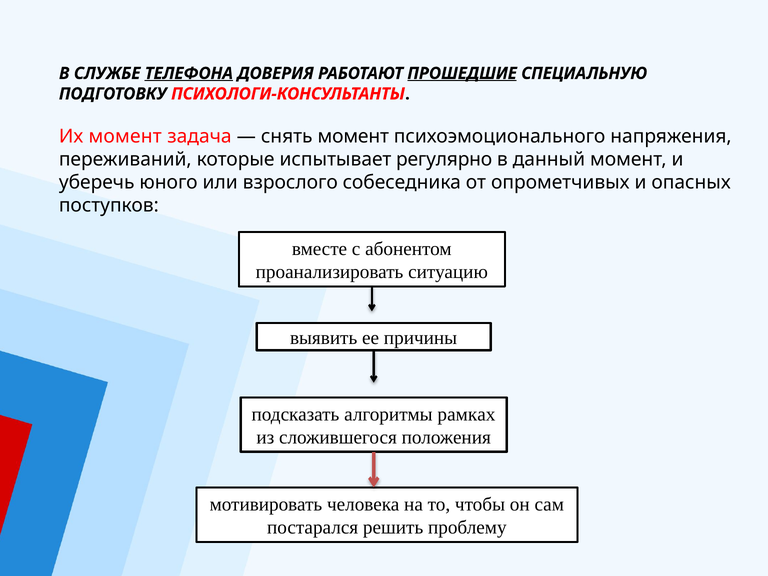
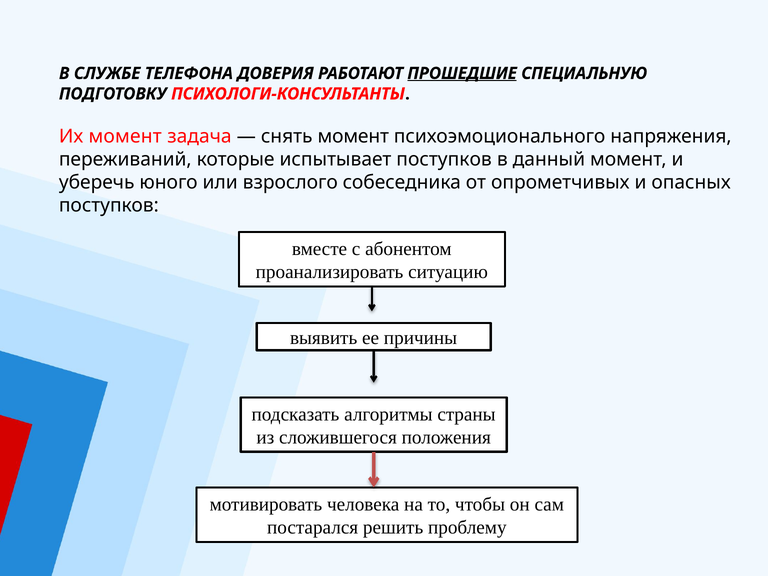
ТЕЛЕФОНА underline: present -> none (189, 73)
испытывает регулярно: регулярно -> поступков (444, 159)
рамках: рамках -> страны (467, 414)
